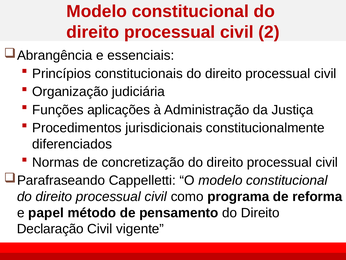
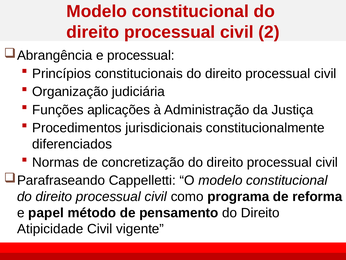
e essenciais: essenciais -> processual (141, 55)
Declaração: Declaração -> Atipicidade (50, 229)
